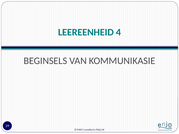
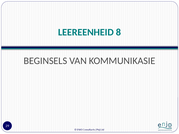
4: 4 -> 8 (118, 32)
